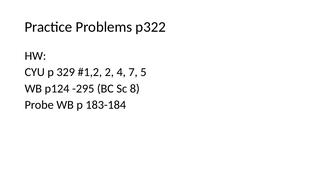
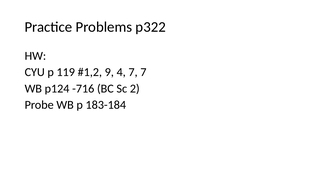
329: 329 -> 119 (66, 72)
2: 2 -> 9 (109, 72)
7 5: 5 -> 7 (143, 72)
-295: -295 -> -716 (83, 89)
8: 8 -> 2 (135, 89)
